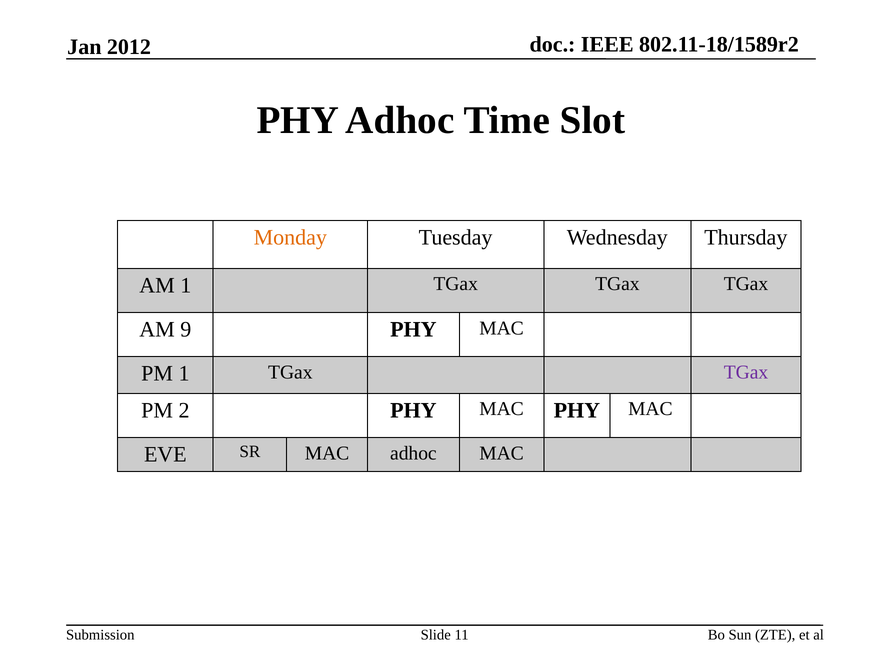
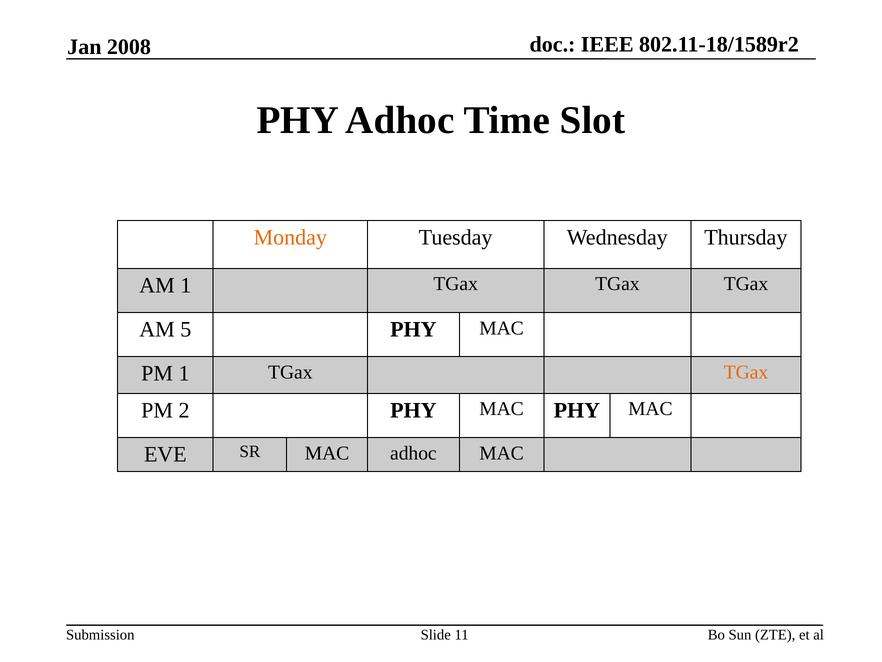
2012: 2012 -> 2008 (129, 47)
9: 9 -> 5 (186, 329)
TGax colour: purple -> orange (746, 372)
